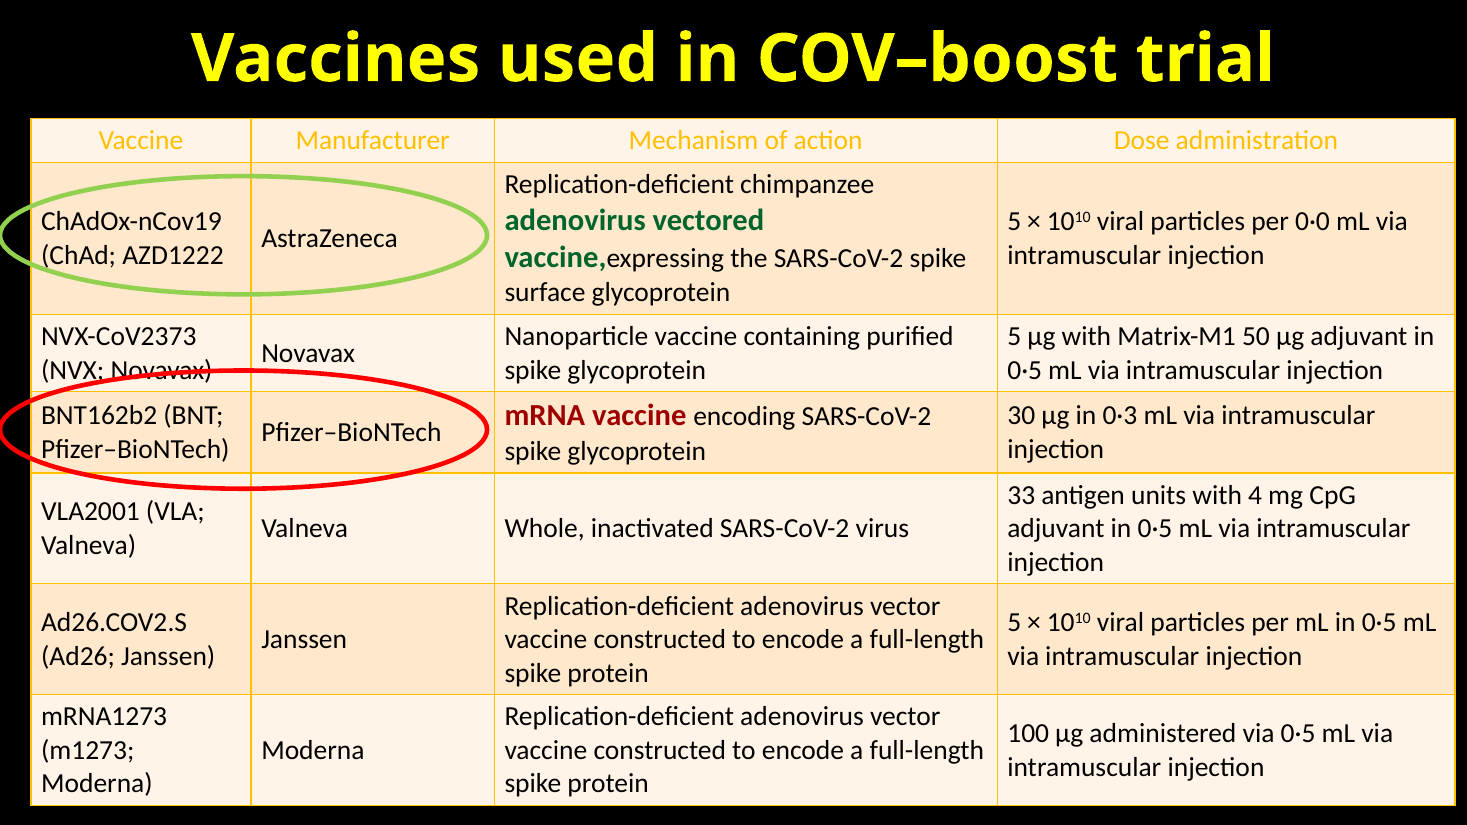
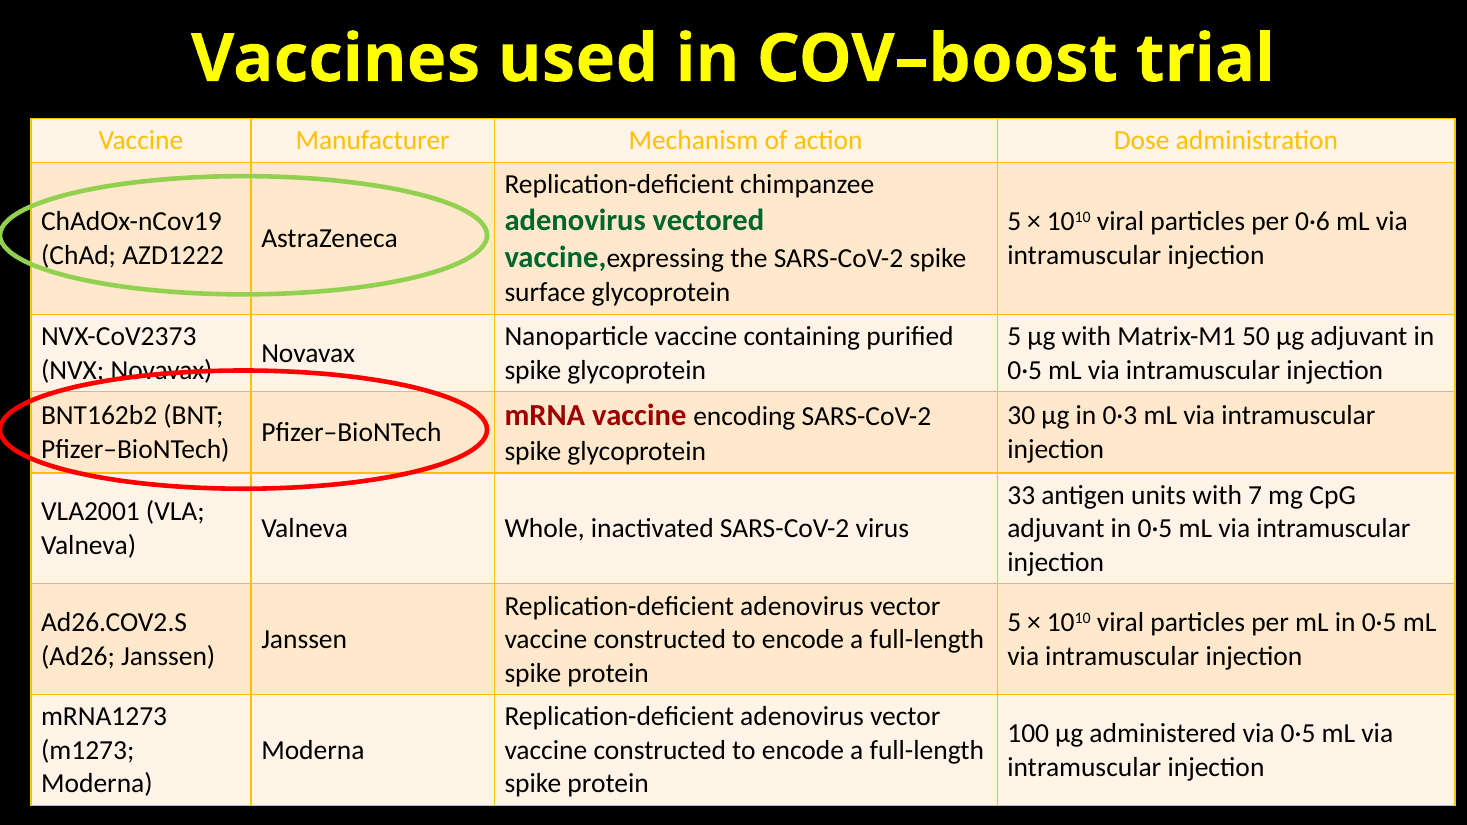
0·0: 0·0 -> 0·6 (1313, 222)
4: 4 -> 7 (1255, 495)
